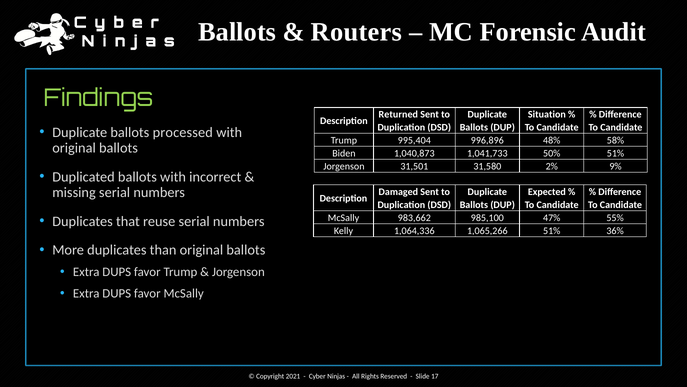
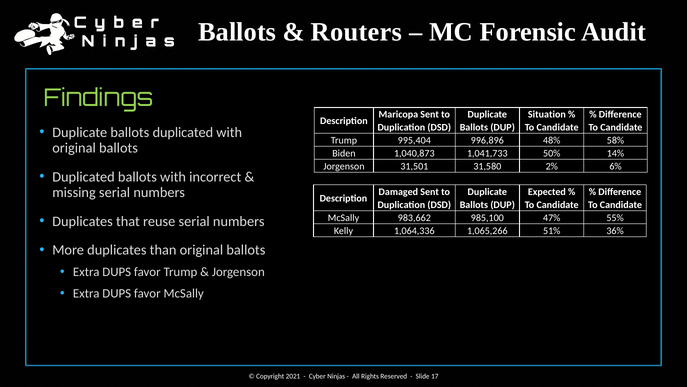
Returned: Returned -> Maricopa (398, 114)
ballots processed: processed -> duplicated (183, 132)
50% 51%: 51% -> 14% (615, 153)
9%: 9% -> 6% (616, 166)
